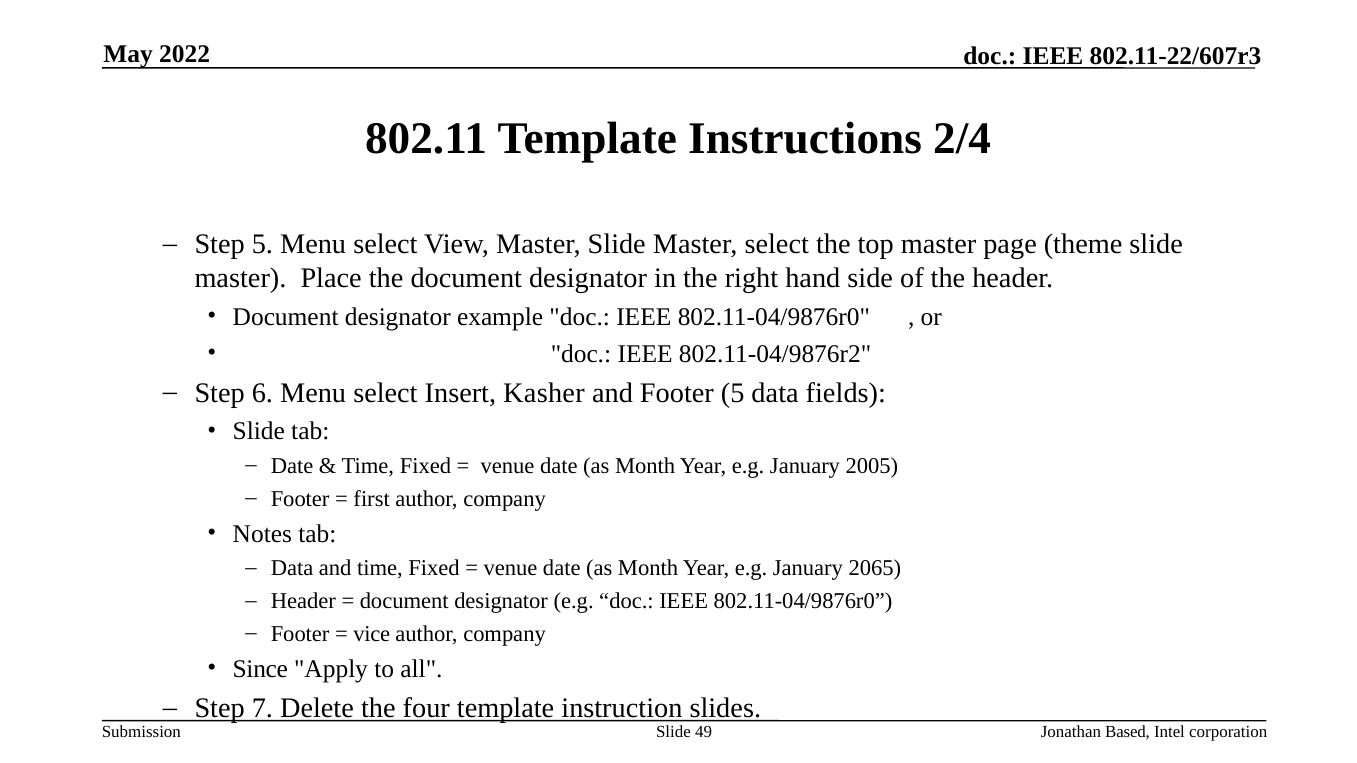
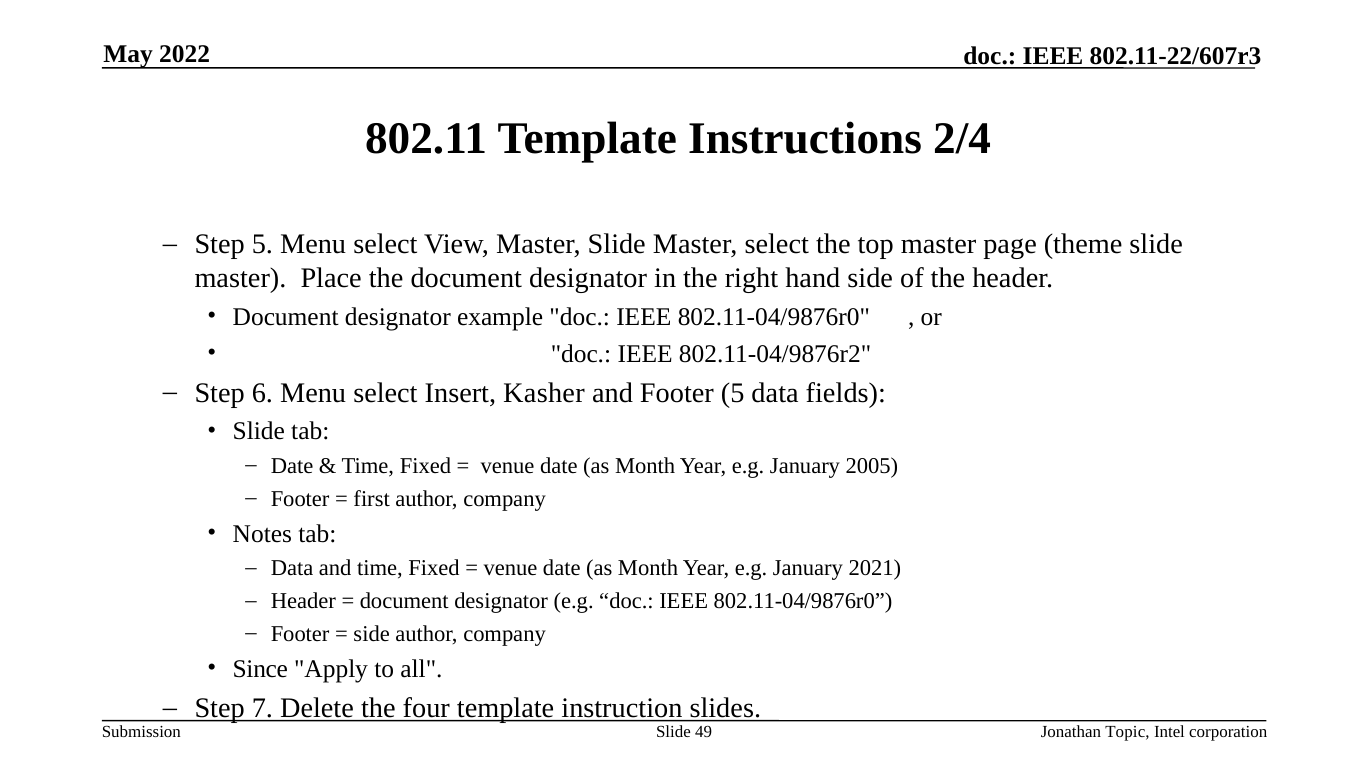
2065: 2065 -> 2021 (875, 568)
vice: vice -> side (372, 634)
Based: Based -> Topic (1127, 732)
